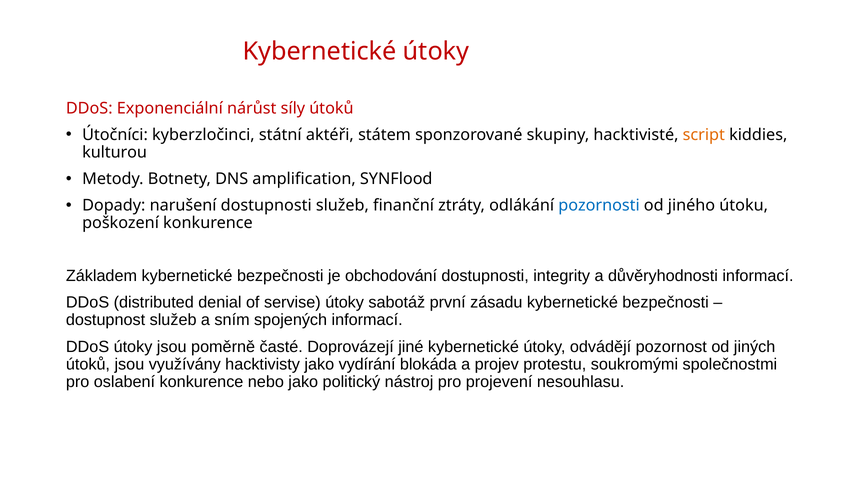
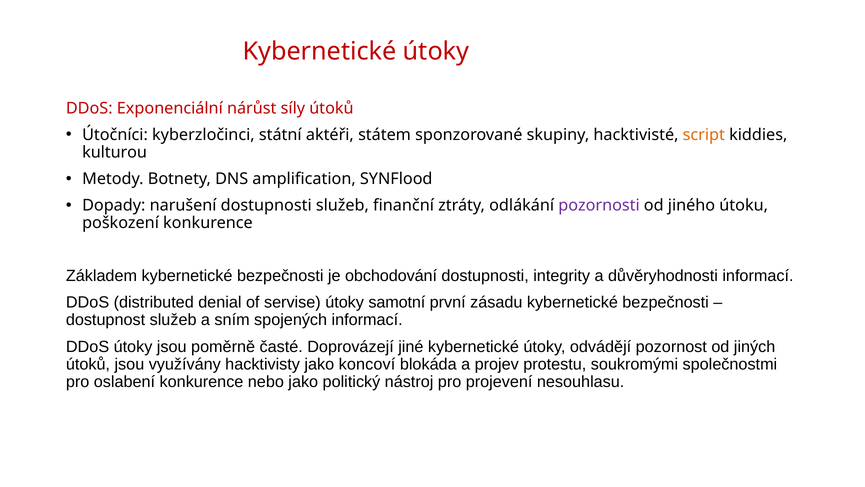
pozornosti colour: blue -> purple (599, 205)
sabotáž: sabotáž -> samotní (397, 302)
vydírání: vydírání -> koncoví (367, 364)
